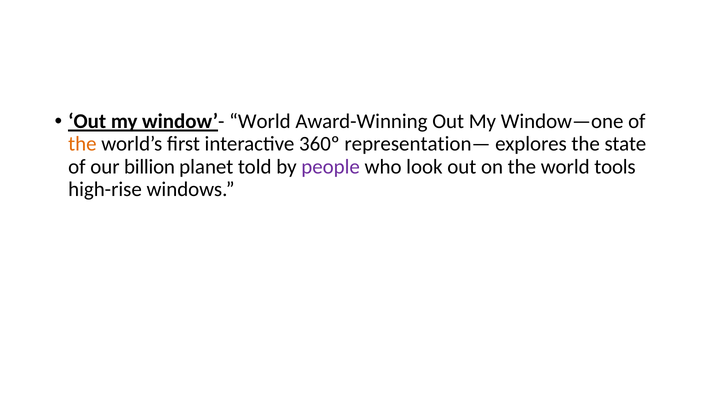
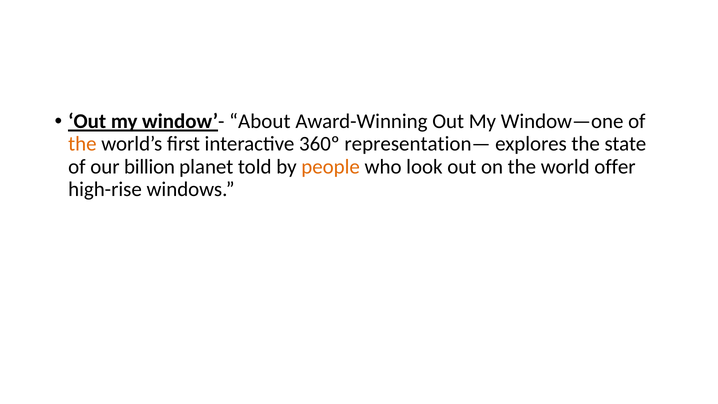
window’- World: World -> About (260, 121)
people colour: purple -> orange (331, 167)
tools: tools -> offer (615, 167)
